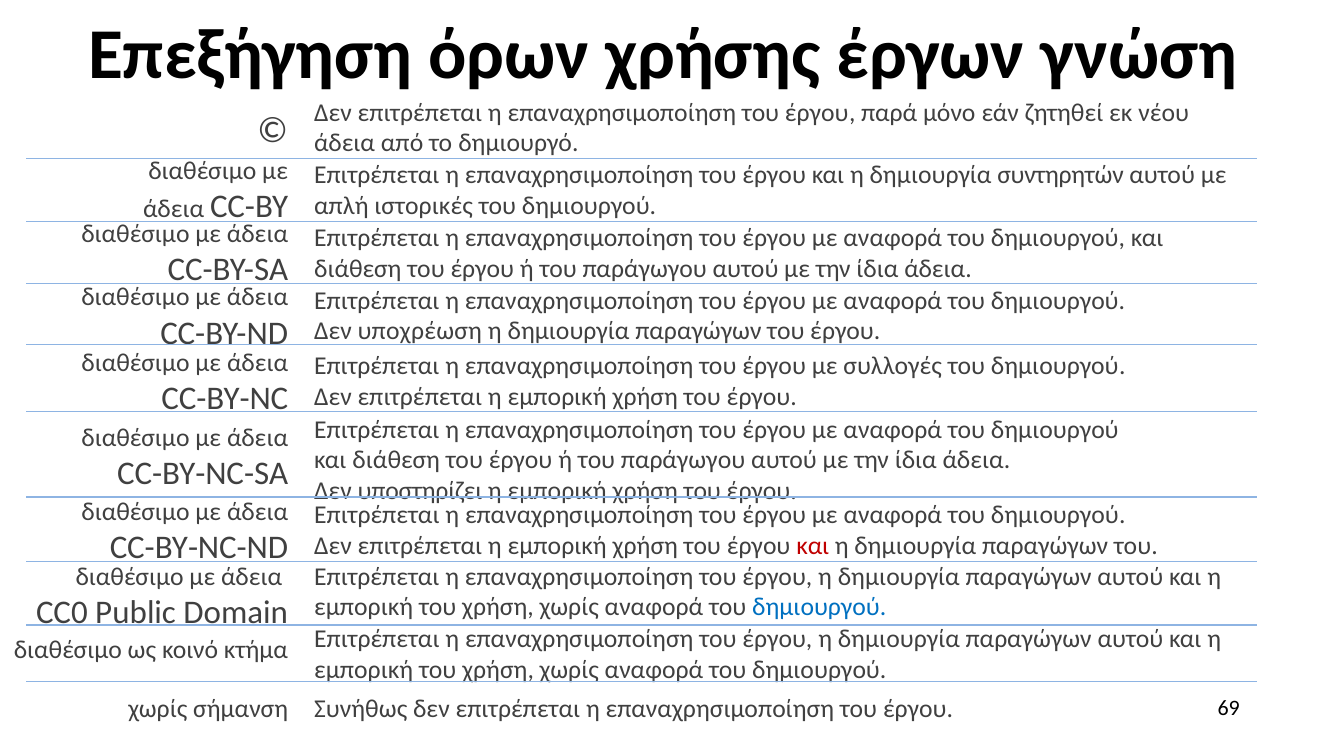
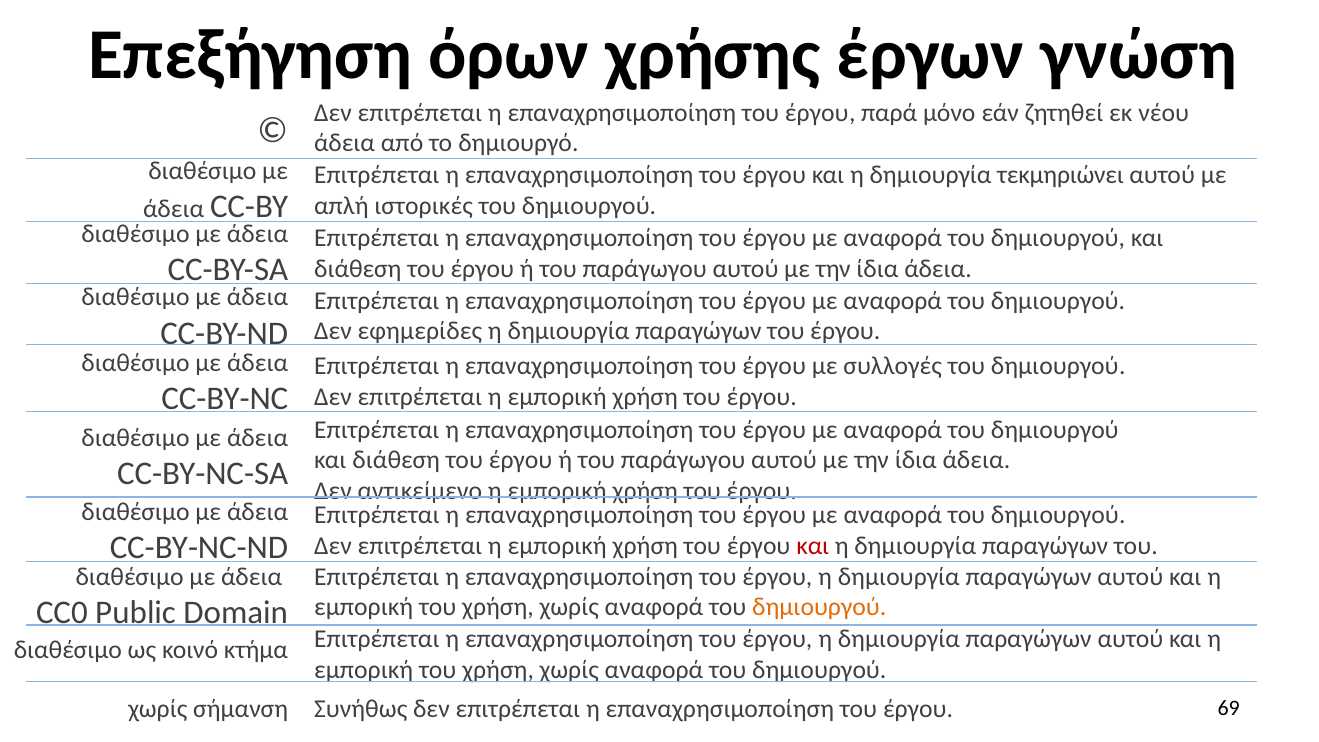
συντηρητών: συντηρητών -> τεκμηριώνει (1061, 176)
υποχρέωση: υποχρέωση -> εφημερίδες (420, 332)
υποστηρίζει: υποστηρίζει -> αντικείμενο (420, 491)
δημιουργού colour: blue -> orange (819, 607)
